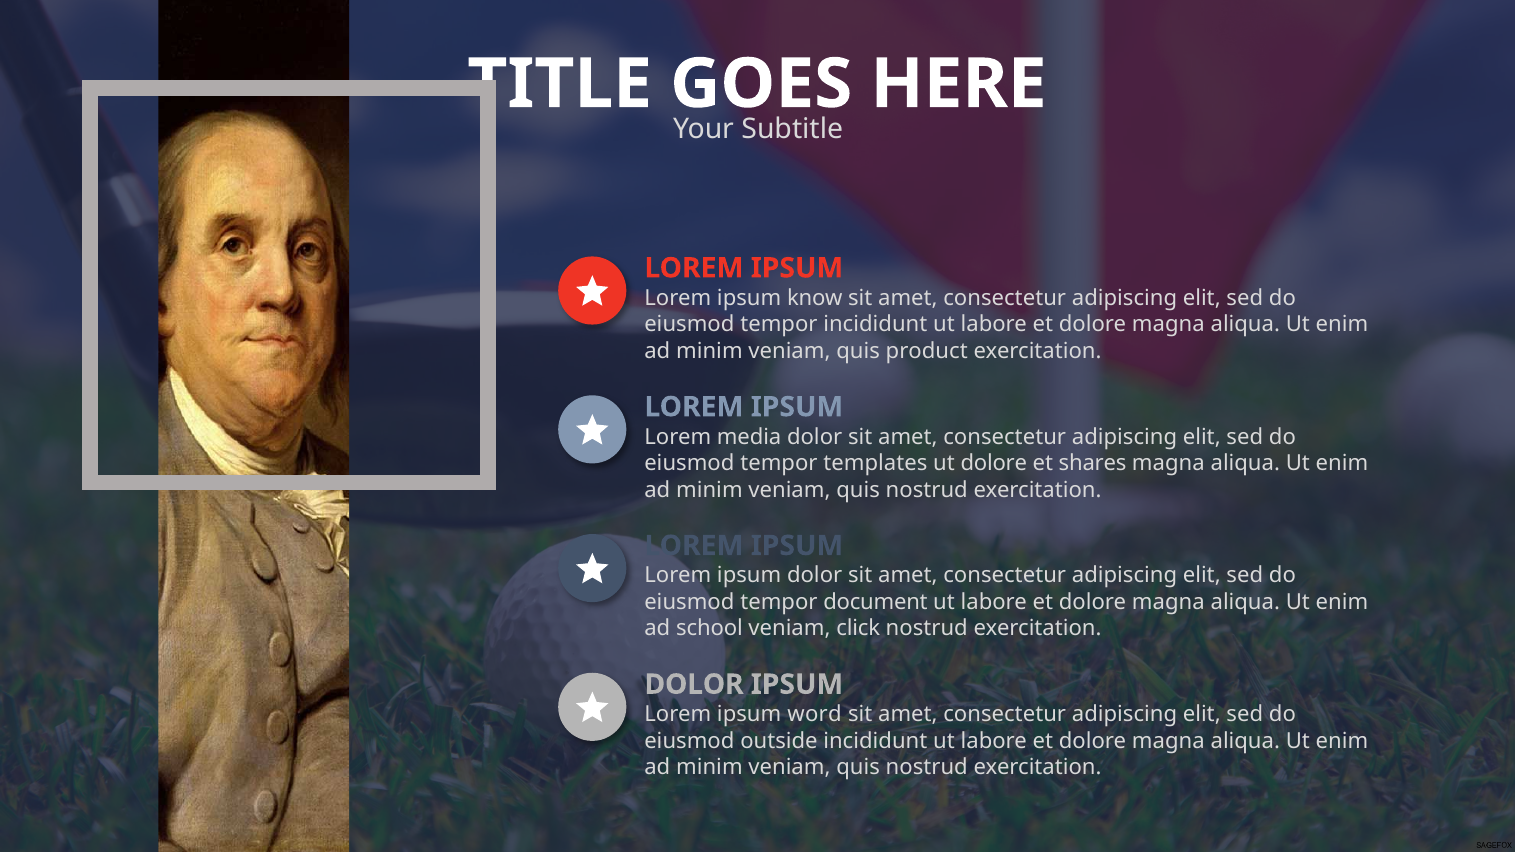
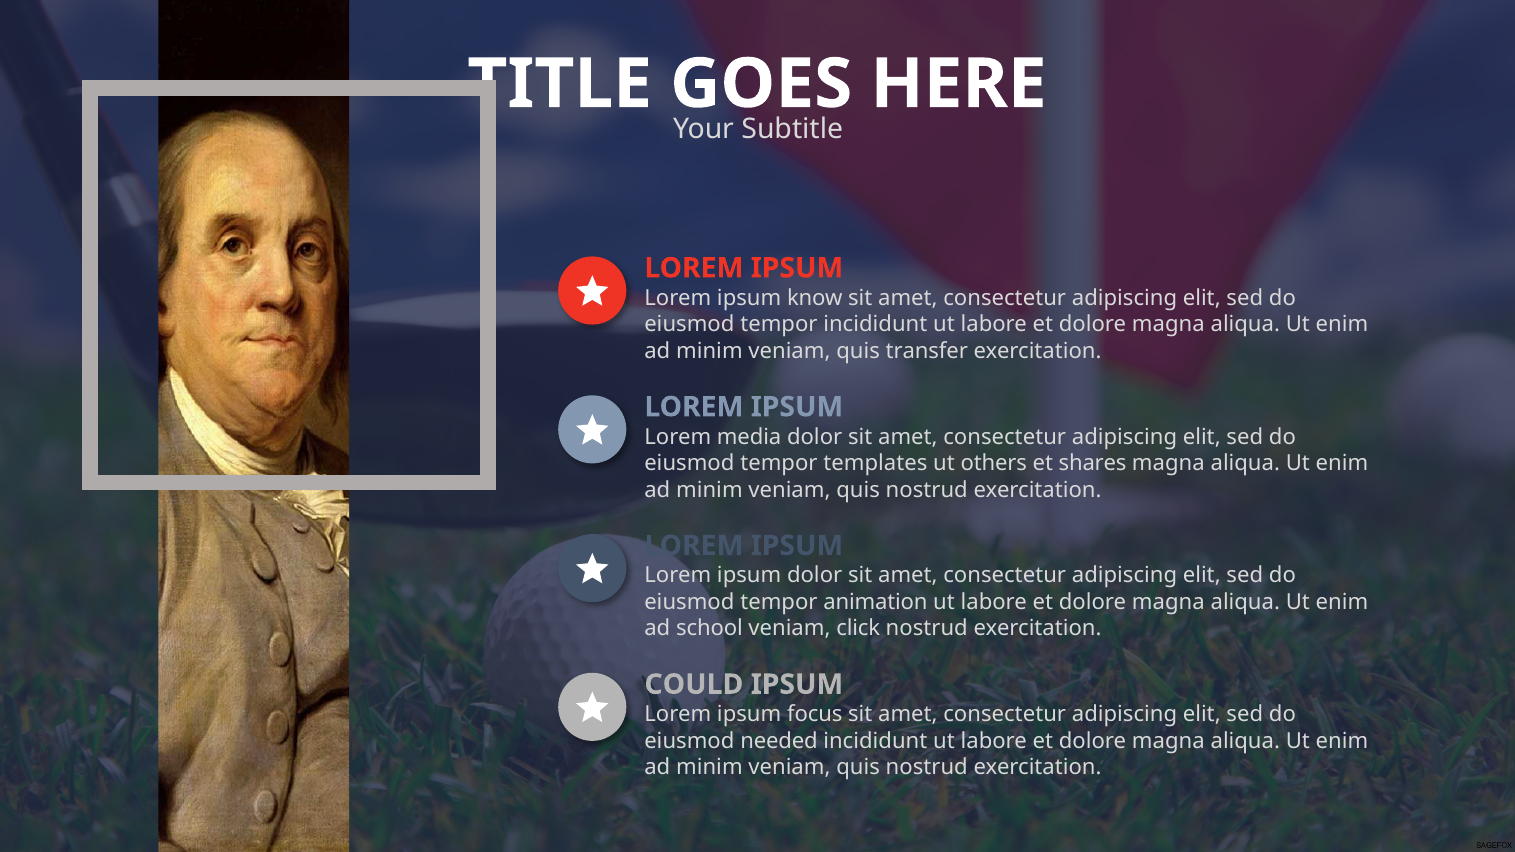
product: product -> transfer (927, 351)
ut dolore: dolore -> others (994, 463)
document: document -> animation (875, 602)
DOLOR: DOLOR -> COULD (694, 685)
word: word -> focus (815, 714)
outside: outside -> needed (779, 741)
